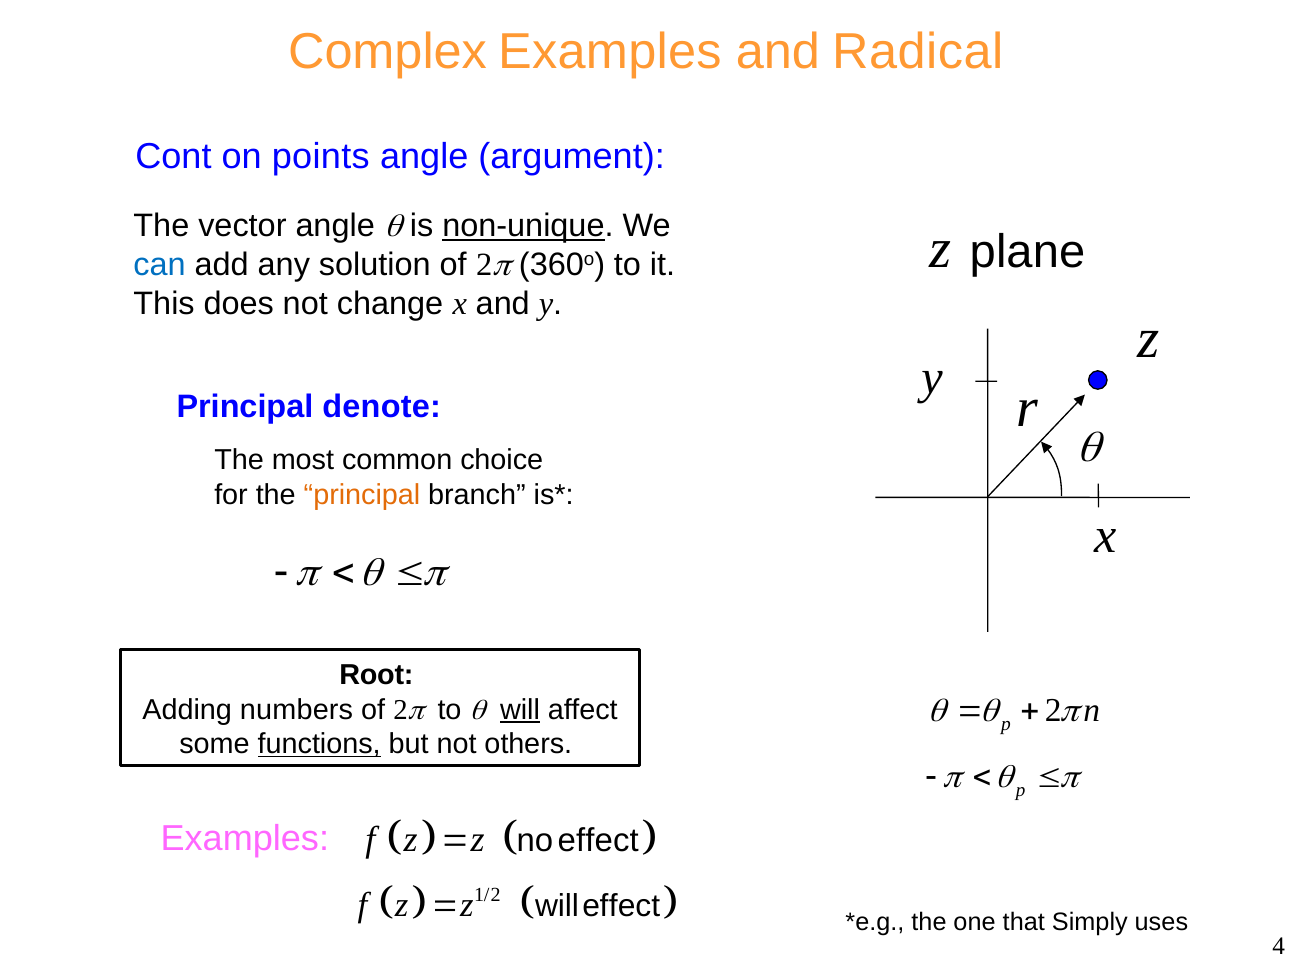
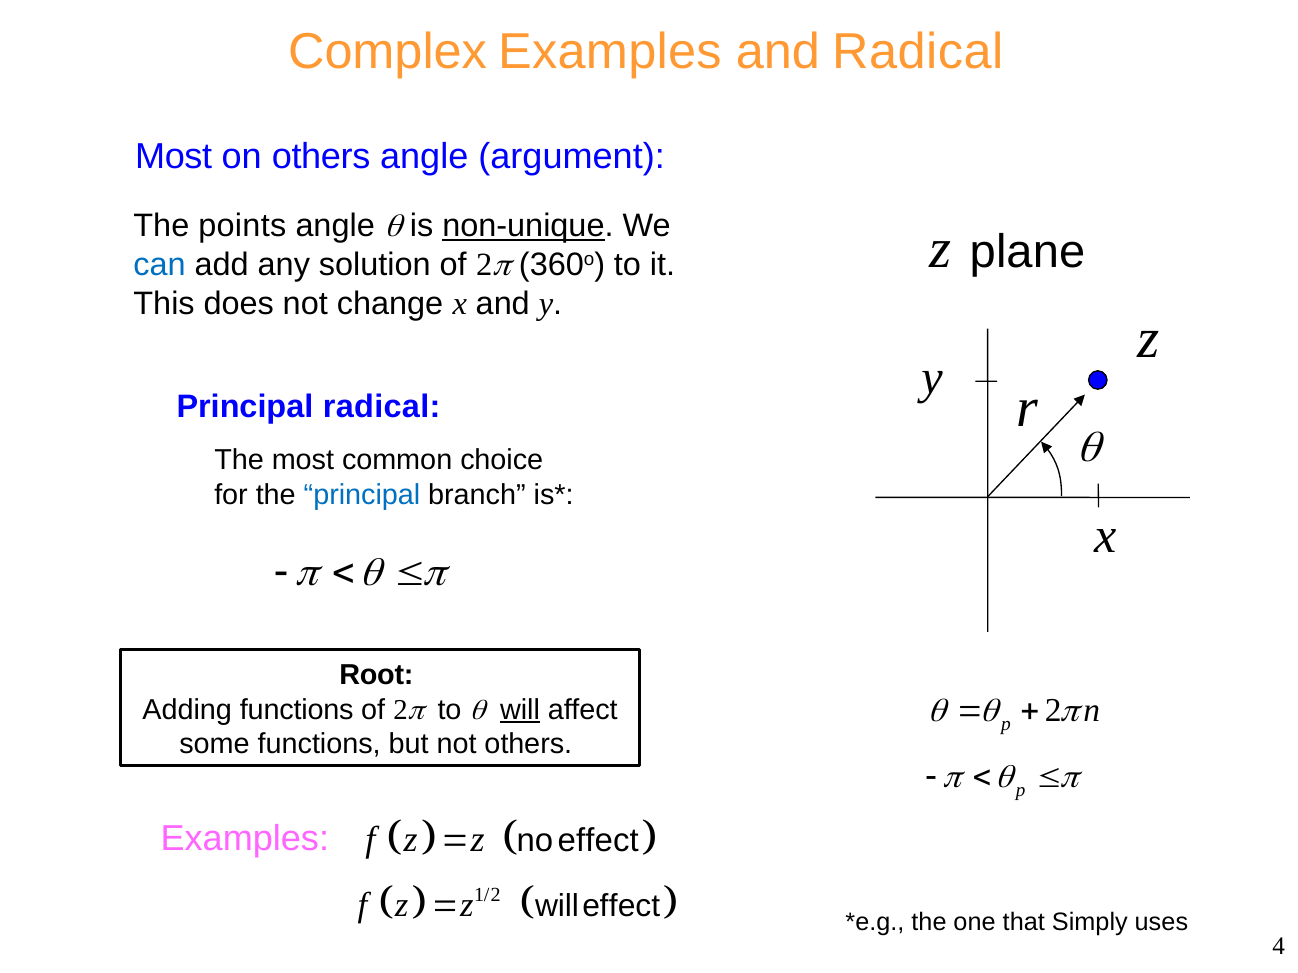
Cont: Cont -> Most (174, 157)
on points: points -> others (321, 157)
vector: vector -> points (242, 226)
Principal denote: denote -> radical (382, 407)
principal colour: orange -> blue (362, 495)
Adding numbers: numbers -> functions (297, 710)
functions underline: present -> none (319, 745)
